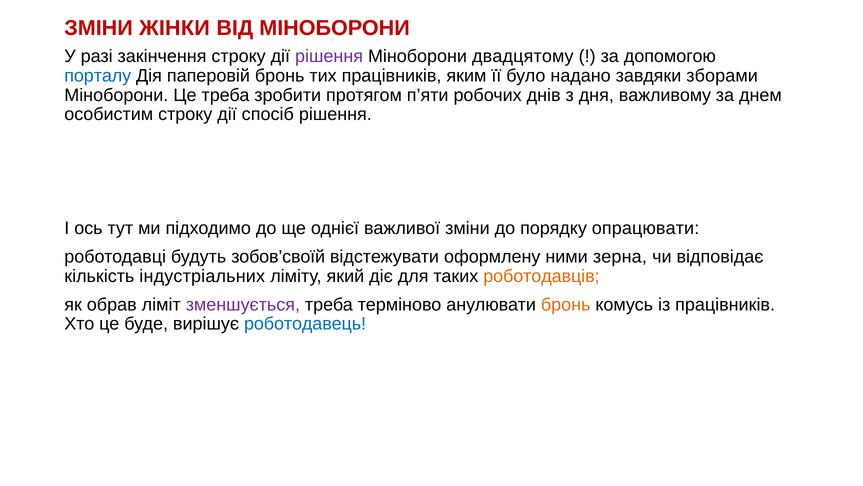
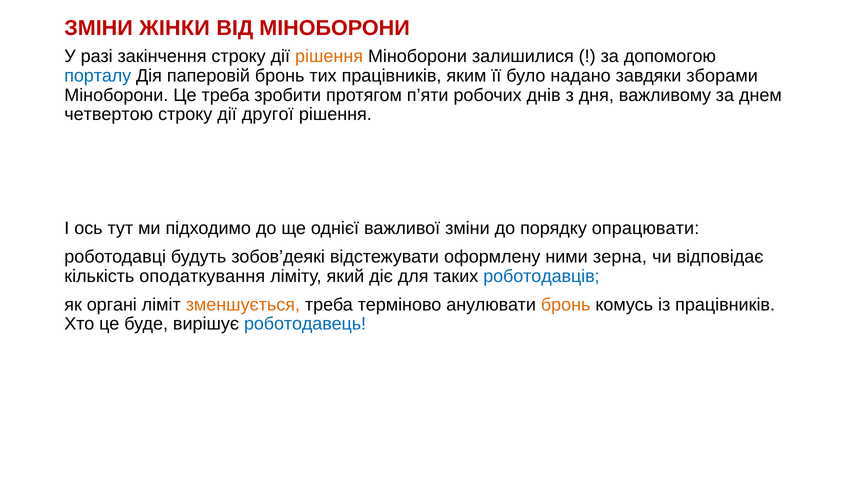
рішення colour: purple -> orange (329, 56)
двадцятому: двадцятому -> залишилися (523, 56)
особистим: особистим -> четвертою (109, 114)
спосіб: спосіб -> другої (268, 114)
зобов’своїй: зобов’своїй -> зобов’деякі (278, 256)
індустріальних: індустріальних -> оподаткування (202, 276)
роботодавців colour: orange -> blue (541, 276)
обрав: обрав -> органі (112, 304)
зменшується colour: purple -> orange (243, 304)
